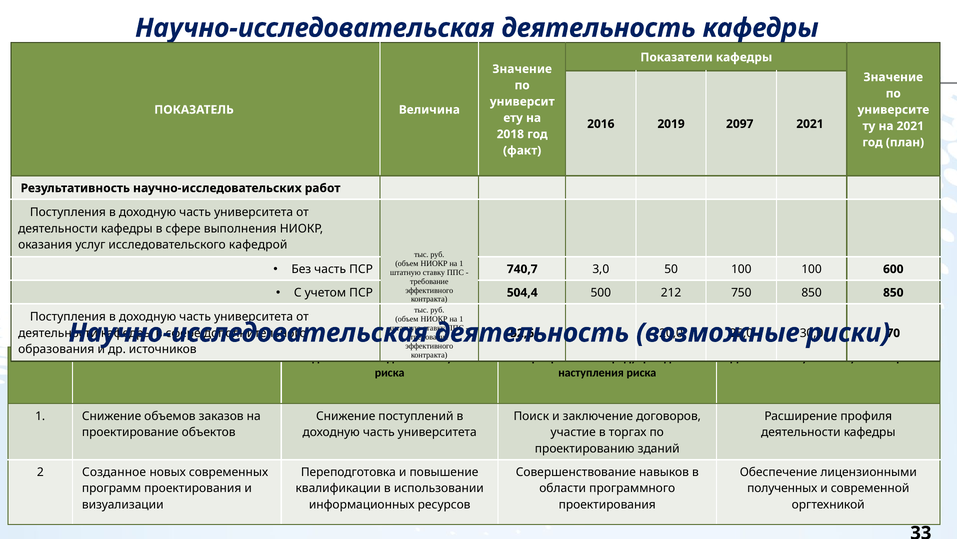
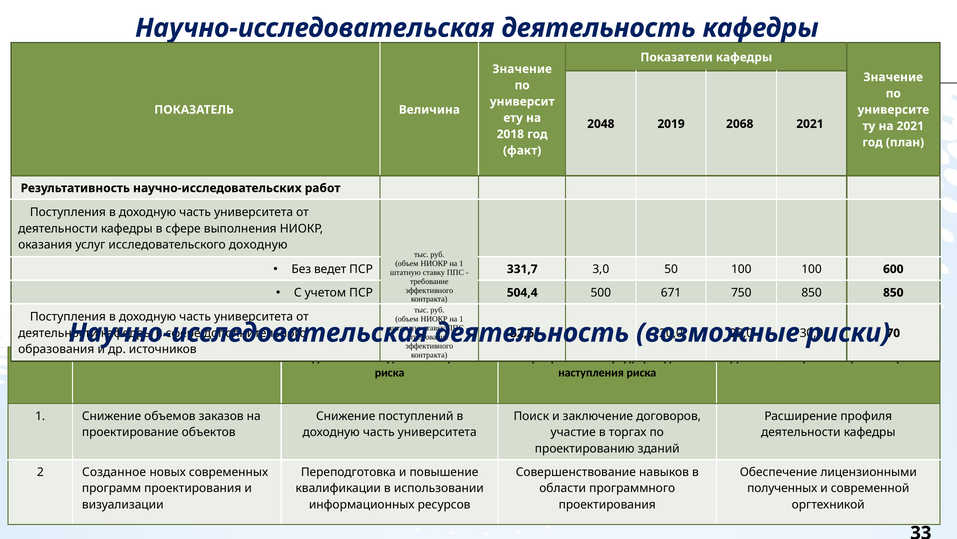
2016: 2016 -> 2048 (601, 124)
2097: 2097 -> 2068 (740, 124)
исследовательского кафедрой: кафедрой -> доходную (258, 245)
Без часть: часть -> ведет (330, 269)
740,7: 740,7 -> 331,7 (522, 269)
212: 212 -> 671 (671, 292)
